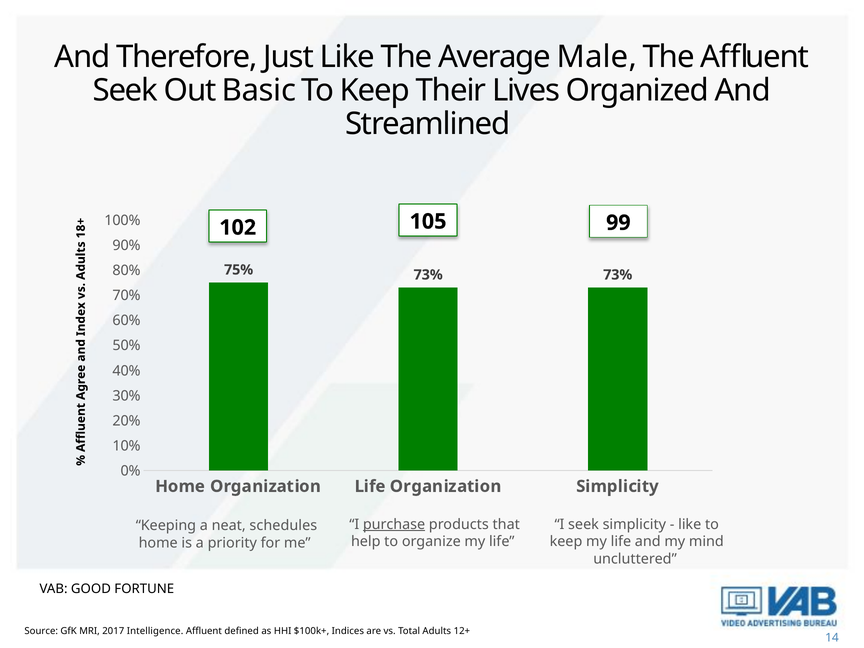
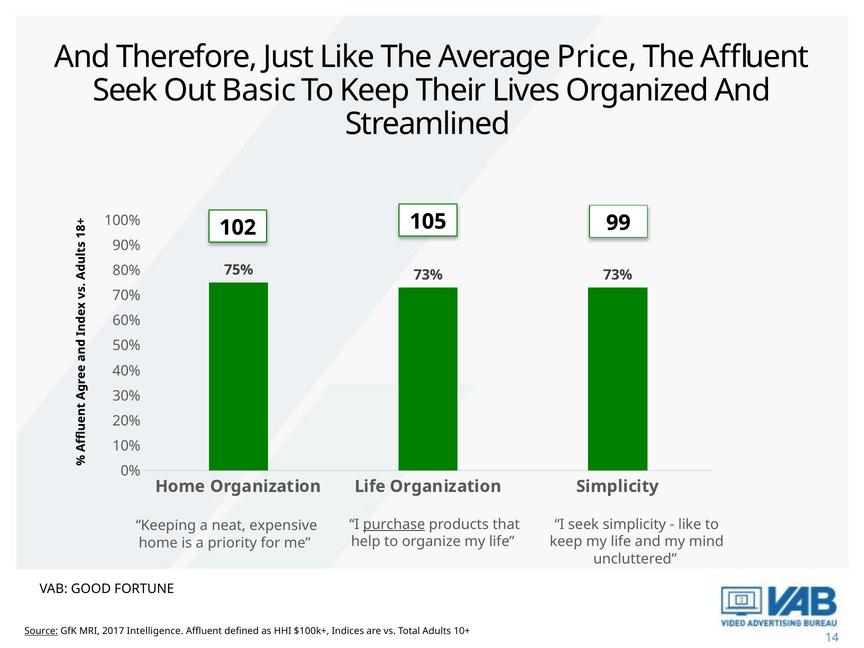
Male: Male -> Price (597, 57)
schedules: schedules -> expensive (283, 526)
Source underline: none -> present (41, 631)
12+: 12+ -> 10+ (462, 631)
